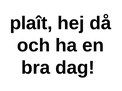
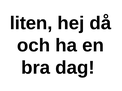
plaît: plaît -> liten (31, 23)
